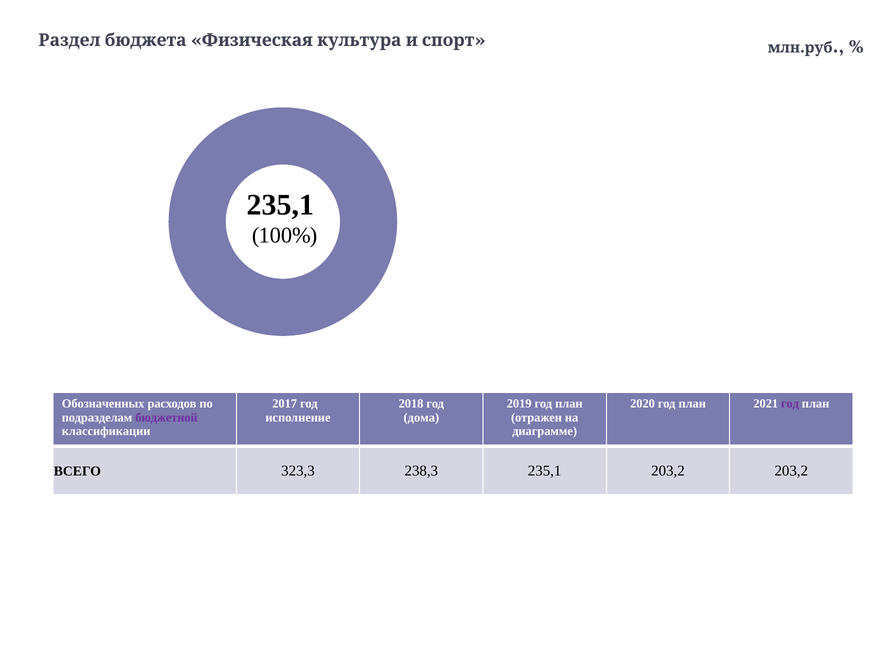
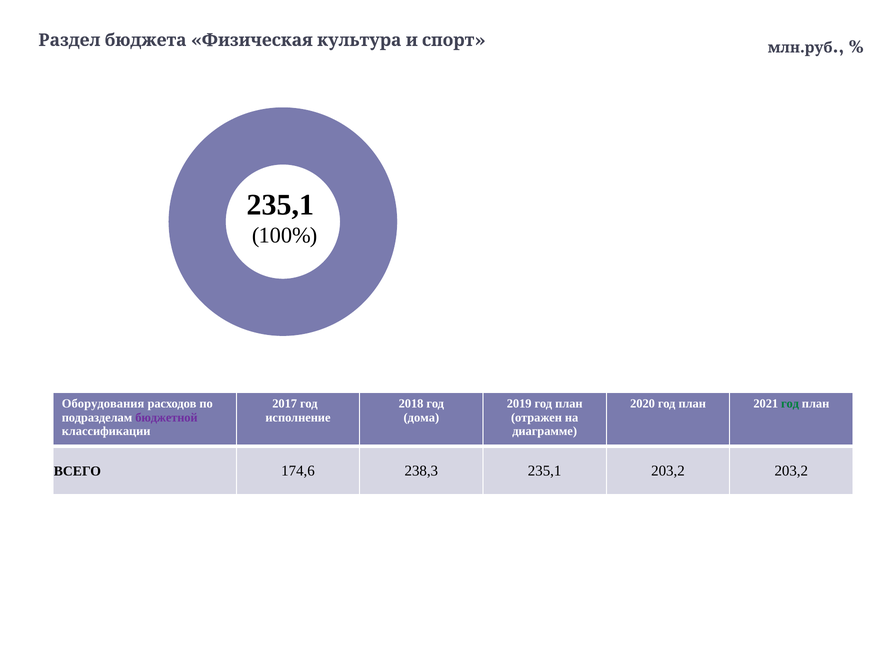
Обозначенных: Обозначенных -> Оборудования (103, 404)
год colour: purple -> green (790, 404)
323,3: 323,3 -> 174,6 (298, 471)
